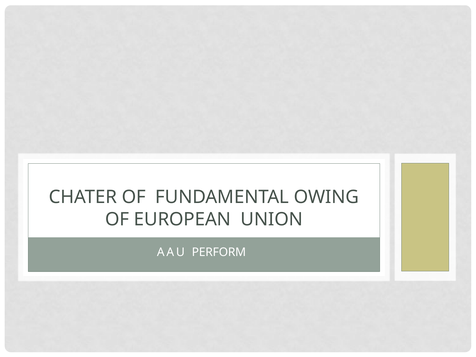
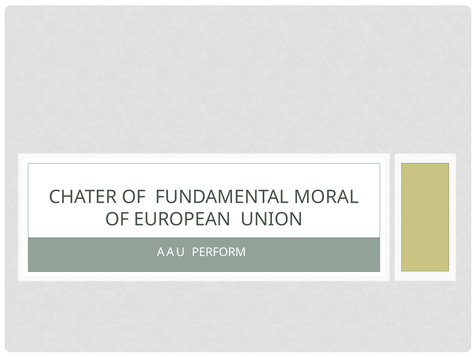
OWING: OWING -> MORAL (326, 197)
